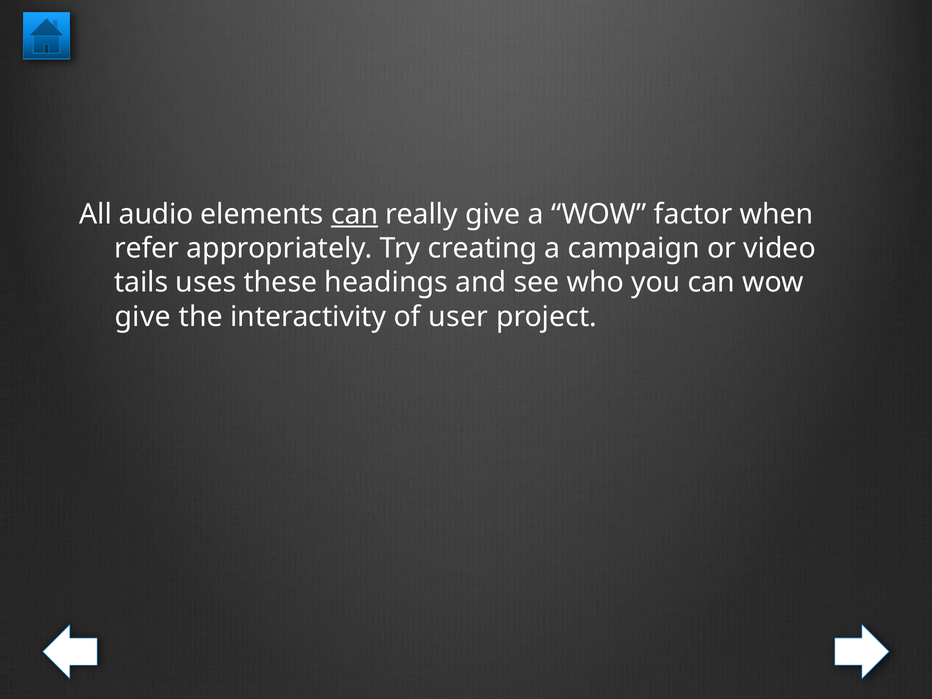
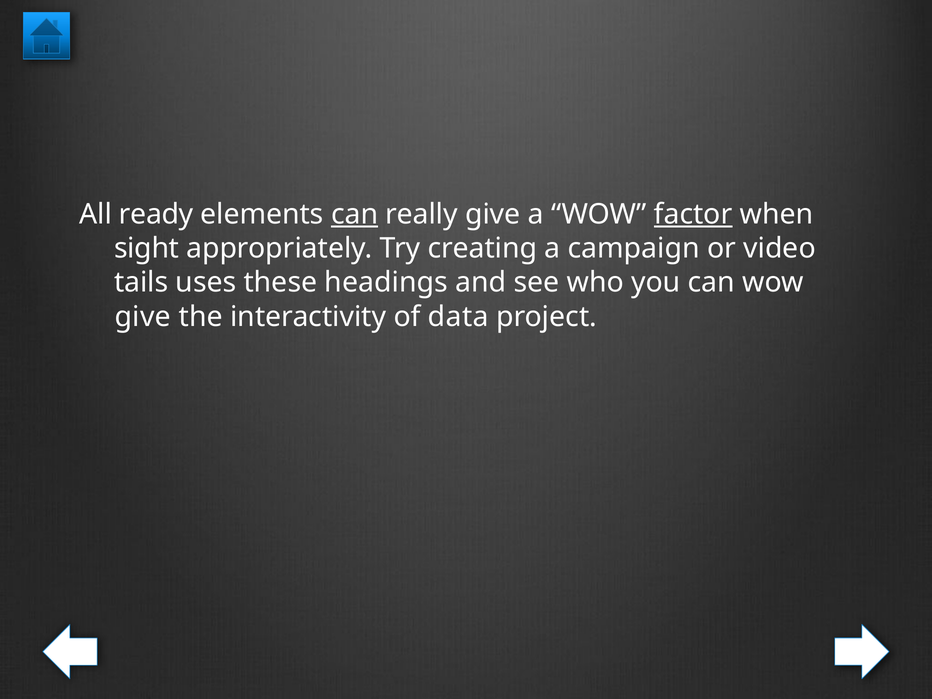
audio: audio -> ready (156, 214)
factor underline: none -> present (693, 214)
refer: refer -> sight (147, 248)
user: user -> data (458, 317)
